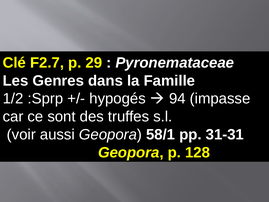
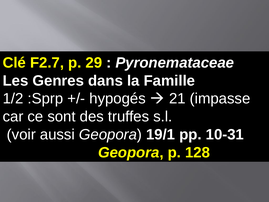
94: 94 -> 21 (177, 98)
58/1: 58/1 -> 19/1 (161, 134)
31-31: 31-31 -> 10-31 (225, 134)
